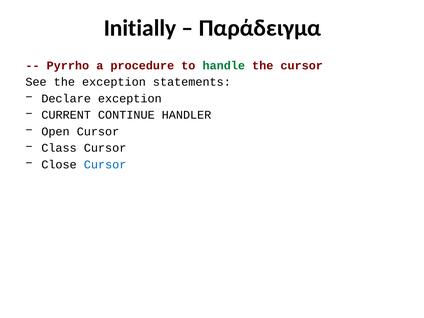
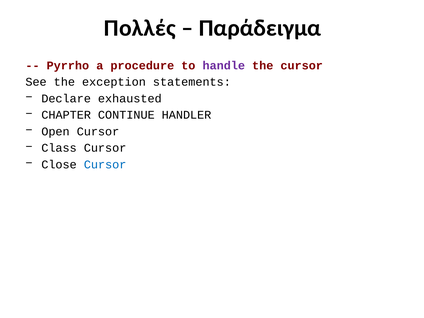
Initially: Initially -> Πολλές (140, 28)
handle colour: green -> purple (224, 66)
Declare exception: exception -> exhausted (130, 99)
CURRENT: CURRENT -> CHAPTER (66, 115)
